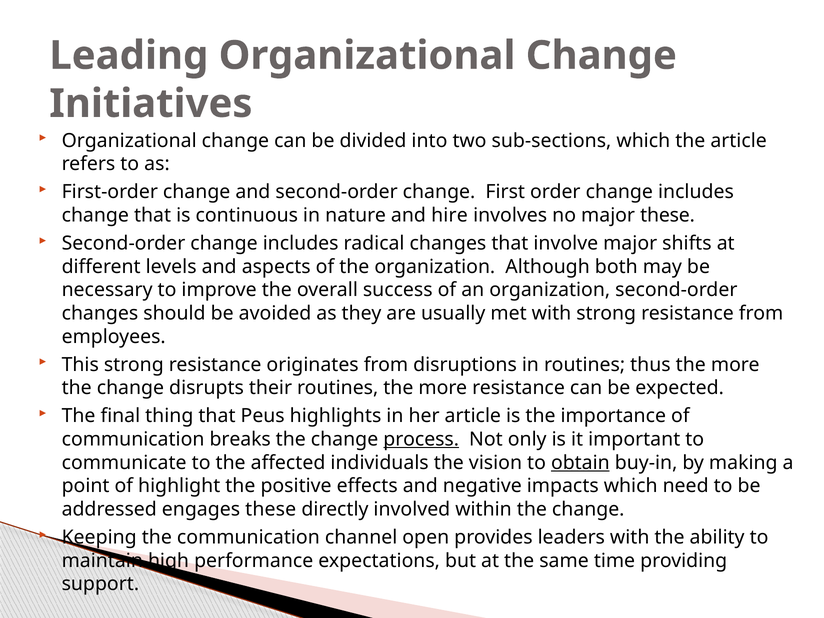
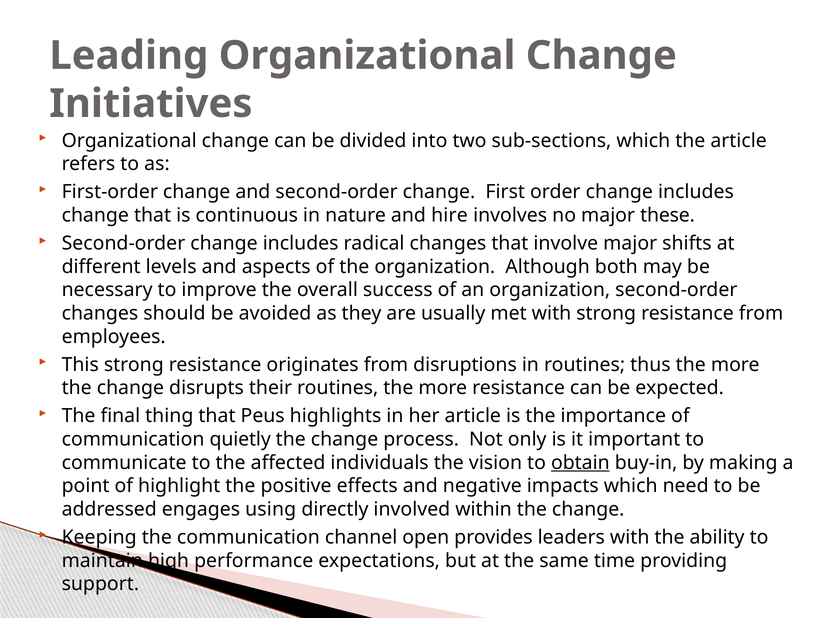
breaks: breaks -> quietly (240, 439)
process underline: present -> none (421, 439)
engages these: these -> using (271, 509)
